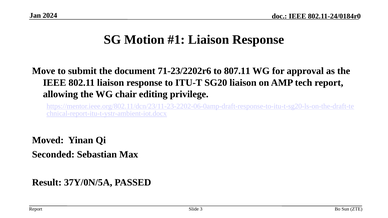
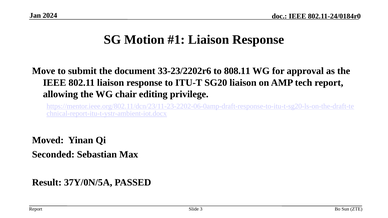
71-23/2202r6: 71-23/2202r6 -> 33-23/2202r6 (184, 71)
807.11: 807.11 -> 808.11 (237, 71)
